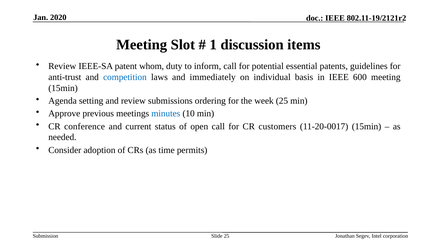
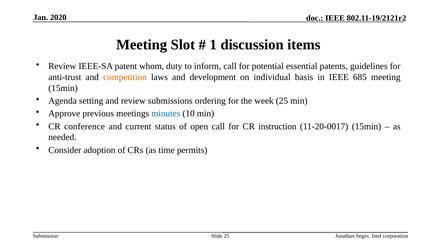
competition colour: blue -> orange (125, 77)
immediately: immediately -> development (213, 77)
600: 600 -> 685 (360, 77)
customers: customers -> instruction (277, 126)
